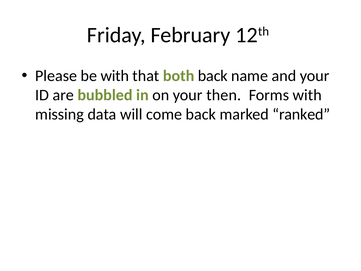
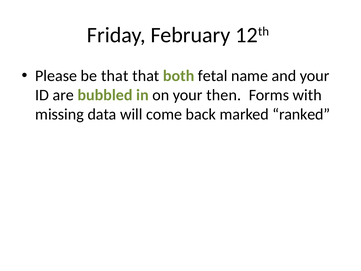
be with: with -> that (115, 76)
both back: back -> fetal (213, 76)
